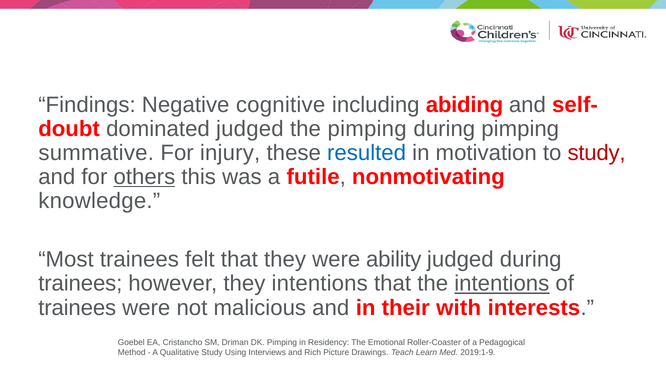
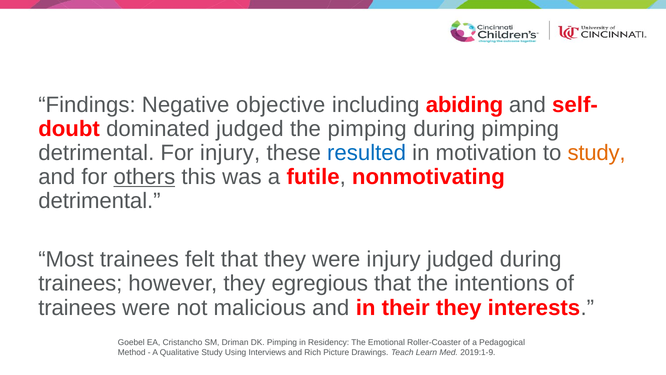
cognitive: cognitive -> objective (281, 105)
summative: summative -> detrimental (96, 153)
study colour: red -> orange (597, 153)
knowledge: knowledge -> detrimental (99, 201)
were ability: ability -> injury (394, 259)
they intentions: intentions -> egregious (320, 283)
intentions underline: present -> none (502, 283)
their with: with -> they (459, 307)
